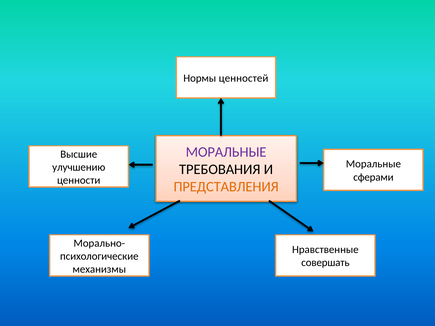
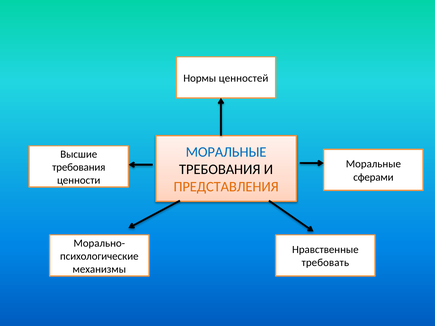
МОРАЛЬНЫЕ colour: purple -> blue (226, 152)
улучшению: улучшению -> требования (79, 167)
совершать: совершать -> требовать (325, 263)
